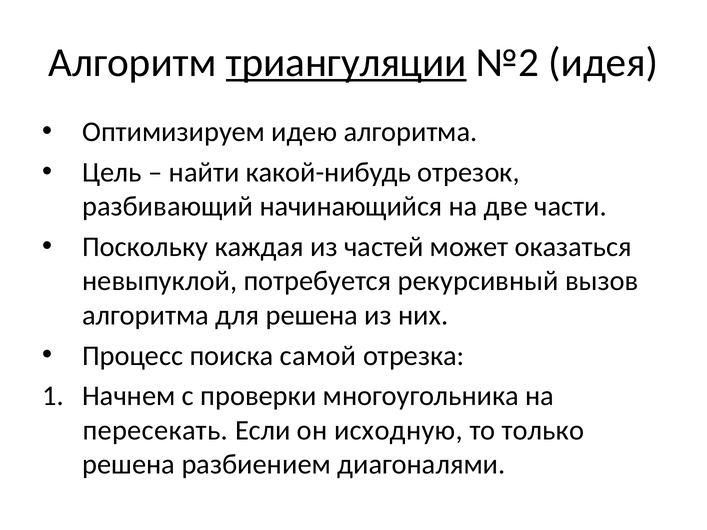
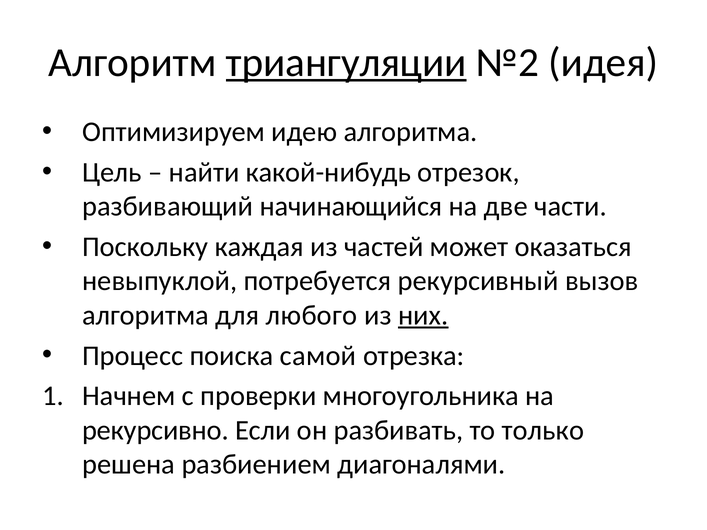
для решена: решена -> любого (312, 315)
них underline: none -> present (423, 315)
пересекать: пересекать -> рекурсивно (156, 430)
исходную: исходную -> разбивать (398, 430)
